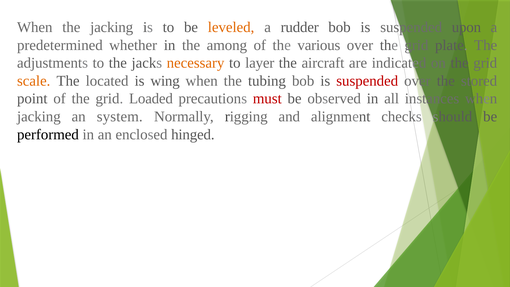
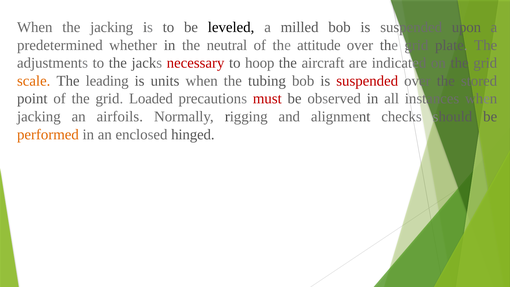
leveled colour: orange -> black (231, 27)
rudder: rudder -> milled (300, 27)
among: among -> neutral (227, 45)
various: various -> attitude (319, 45)
necessary colour: orange -> red (196, 63)
layer: layer -> hoop (260, 63)
located: located -> leading (107, 81)
wing: wing -> units (165, 81)
system: system -> airfoils (120, 117)
performed colour: black -> orange (48, 134)
